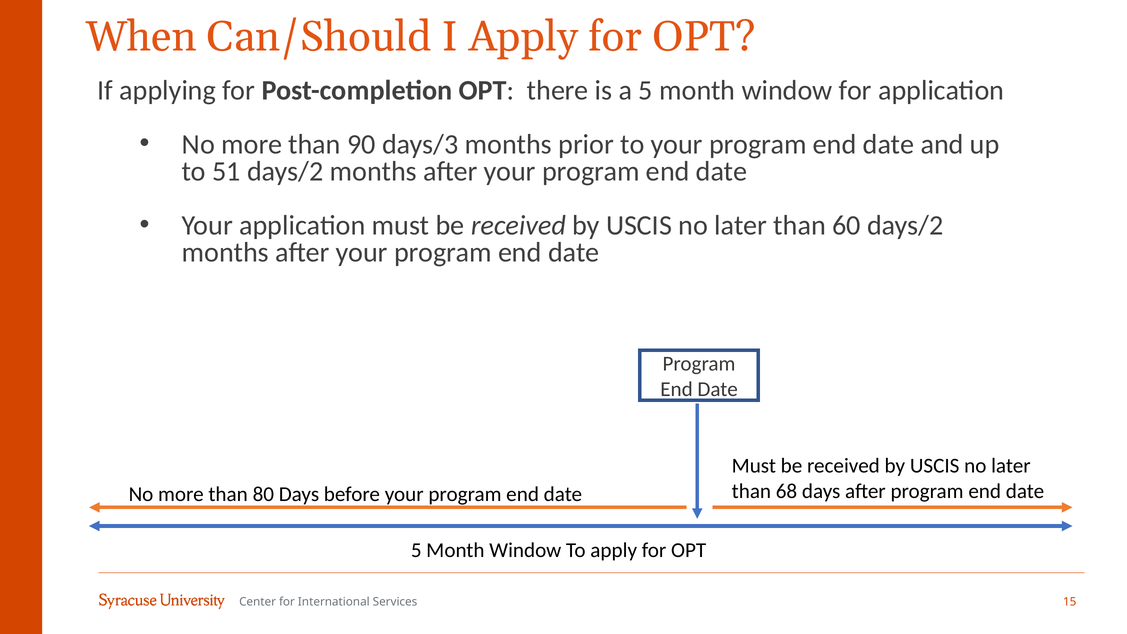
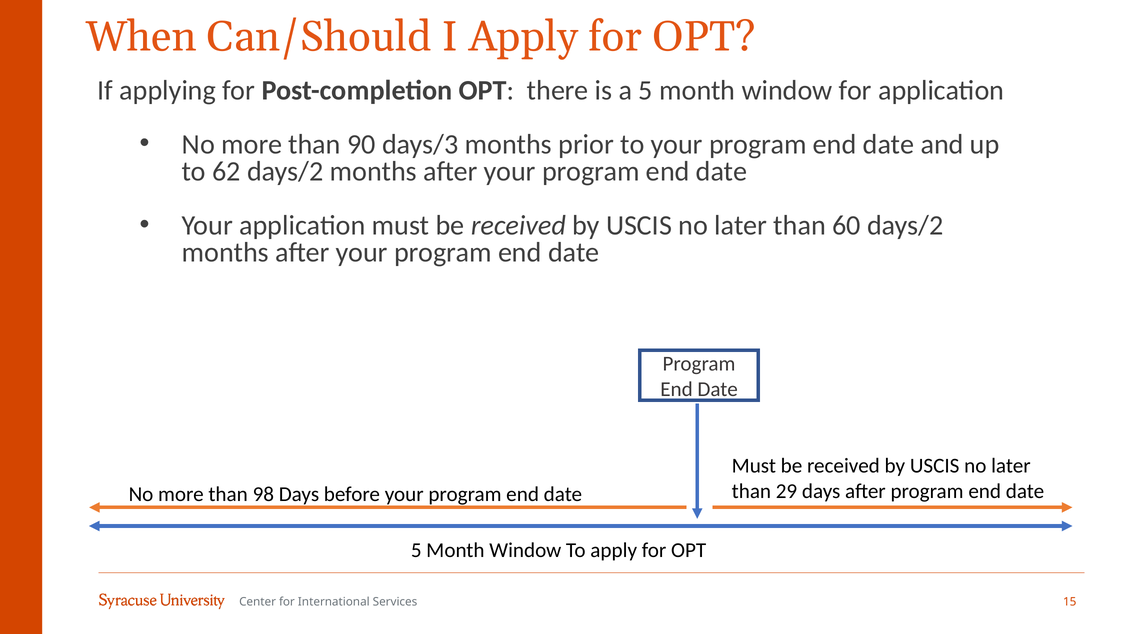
51: 51 -> 62 (226, 171)
68: 68 -> 29 (786, 491)
80: 80 -> 98 (263, 494)
